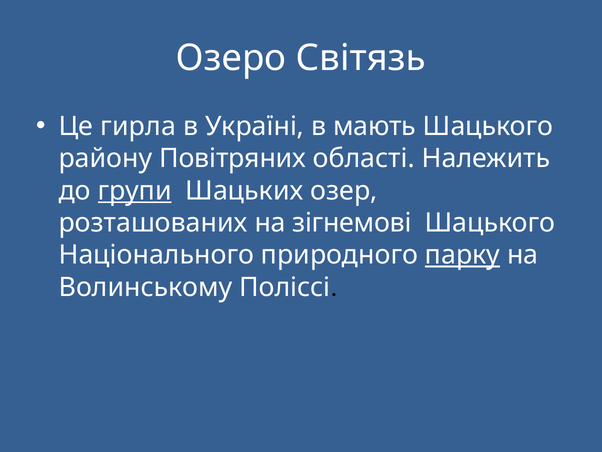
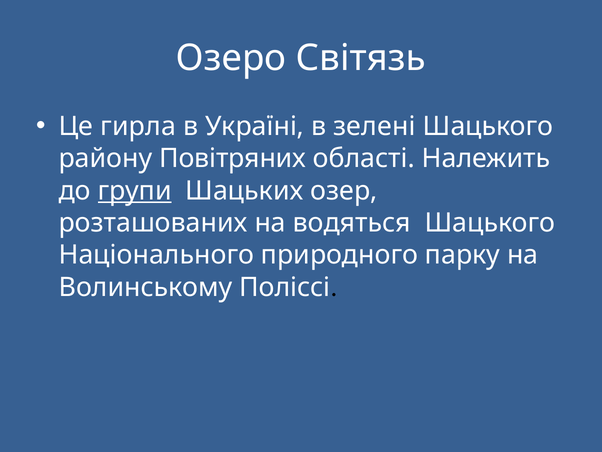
мають: мають -> зелені (374, 126)
зігнемові: зігнемові -> водяться (352, 223)
парку underline: present -> none (463, 255)
